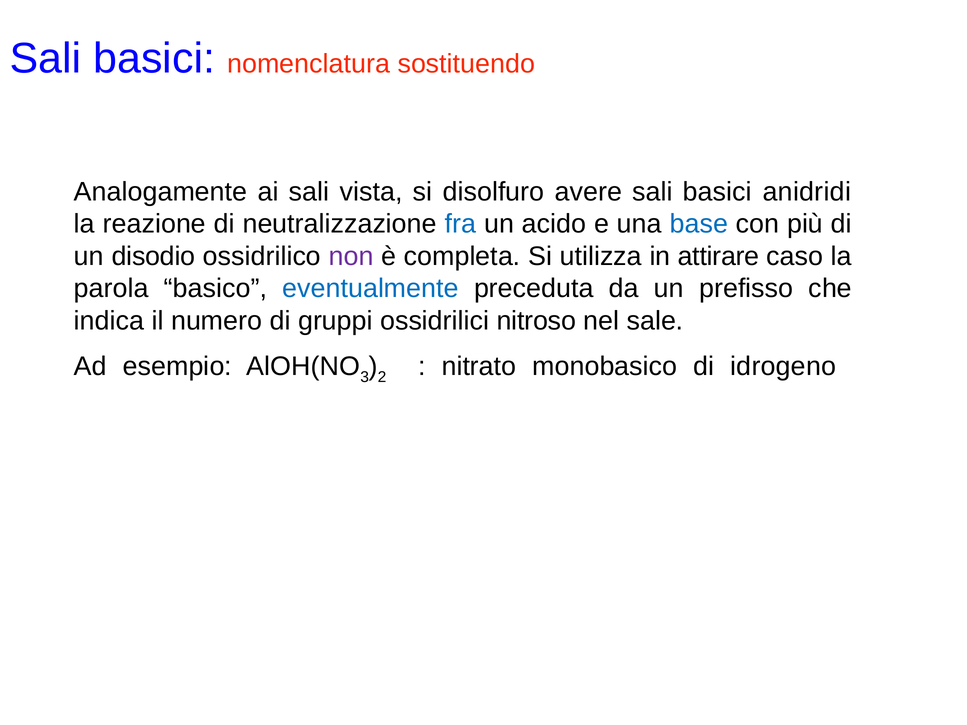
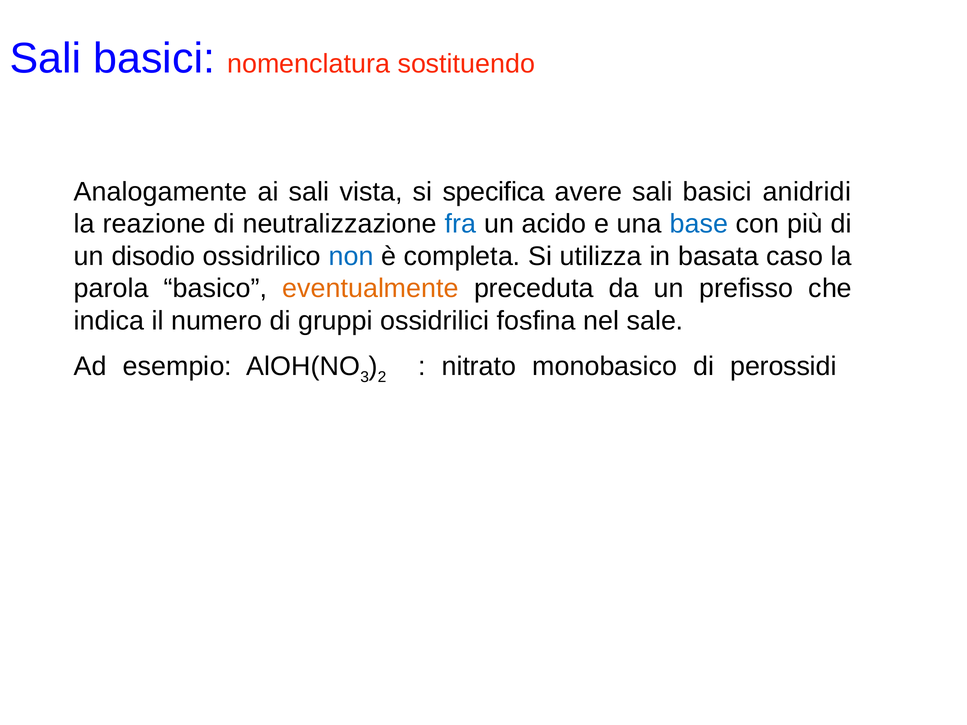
disolfuro: disolfuro -> specifica (494, 192)
non colour: purple -> blue (351, 256)
attirare: attirare -> basata (718, 256)
eventualmente colour: blue -> orange (371, 289)
nitroso: nitroso -> fosfina (536, 321)
idrogeno: idrogeno -> perossidi (783, 367)
